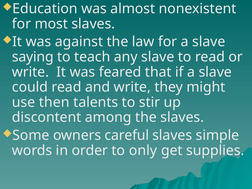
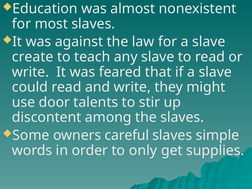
saying: saying -> create (33, 57)
then: then -> door (54, 102)
